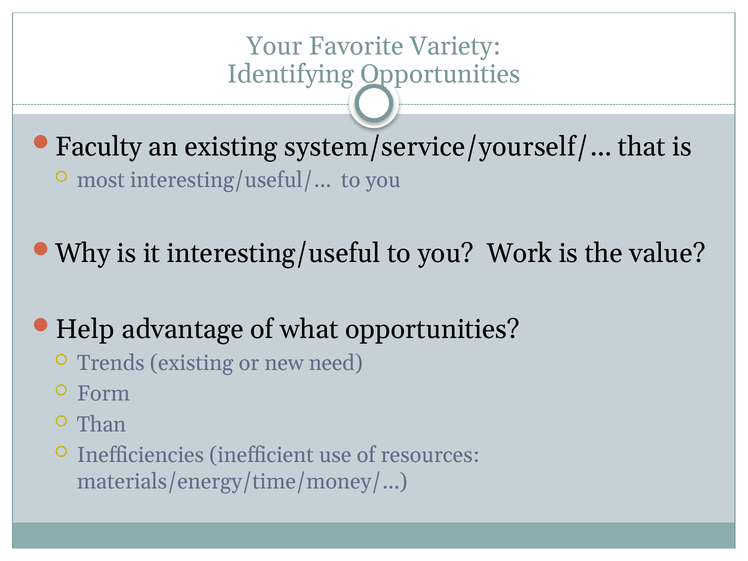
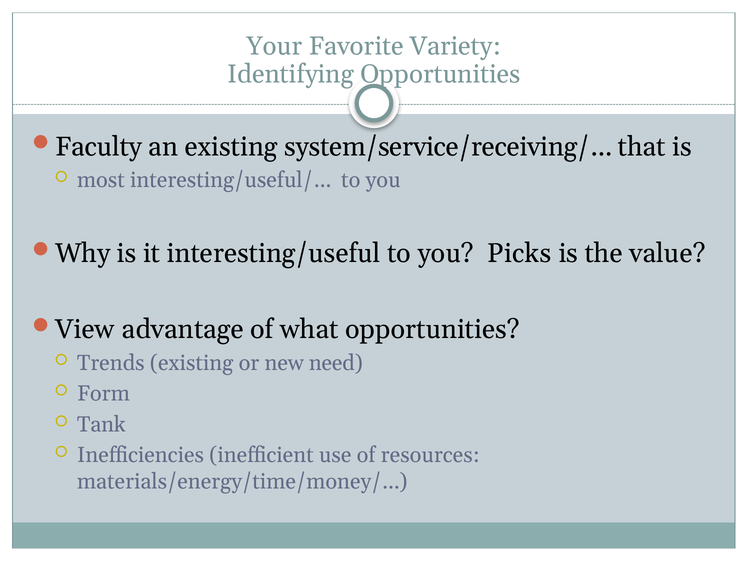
system/service/yourself/…: system/service/yourself/… -> system/service/receiving/… (448, 147)
Work: Work -> Picks (519, 253)
Help: Help -> View (85, 330)
Than: Than -> Tank (101, 424)
